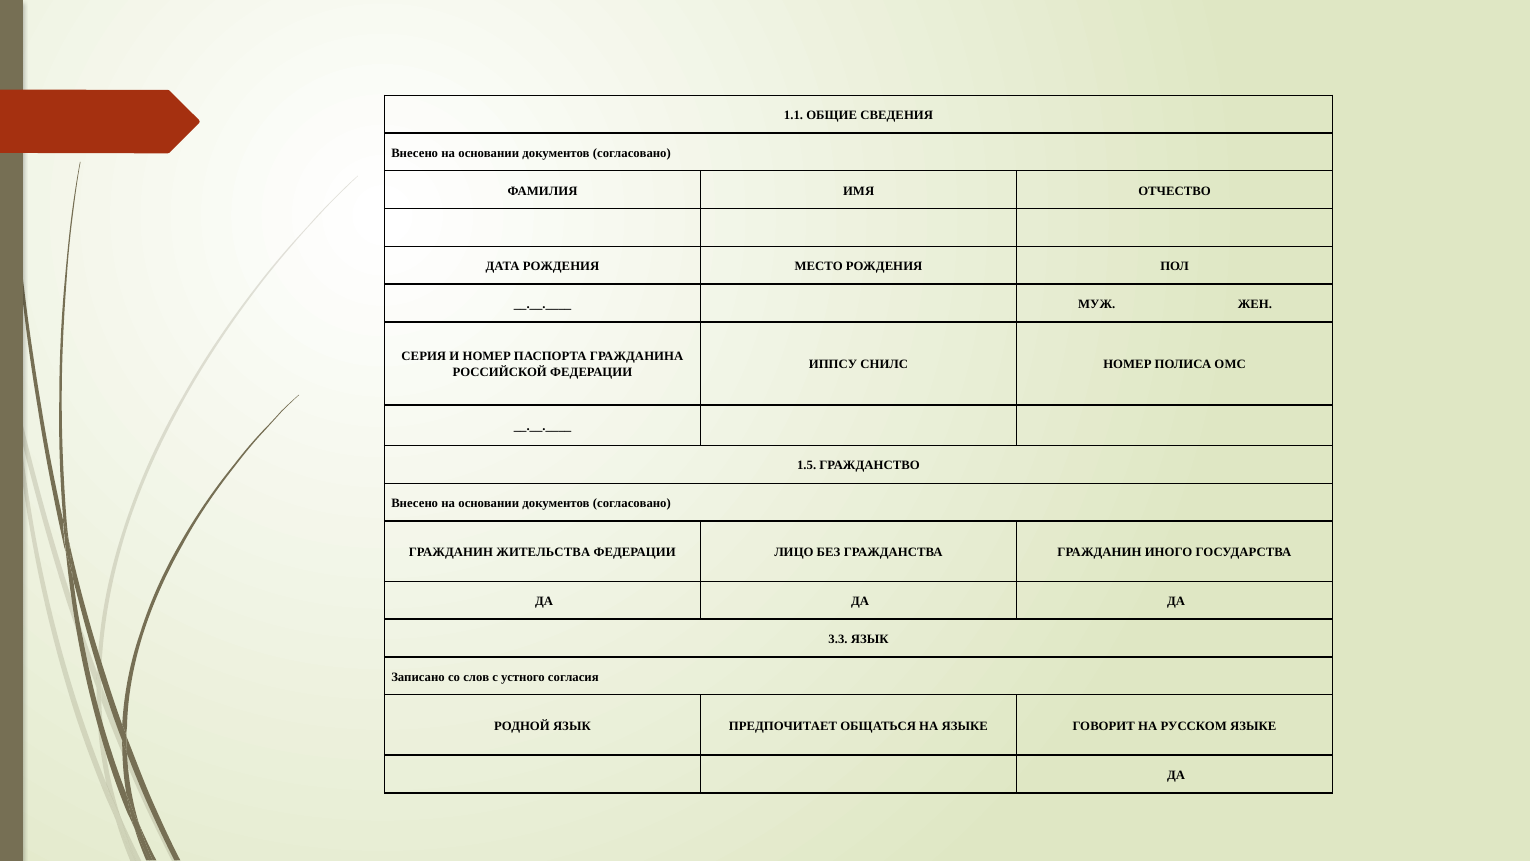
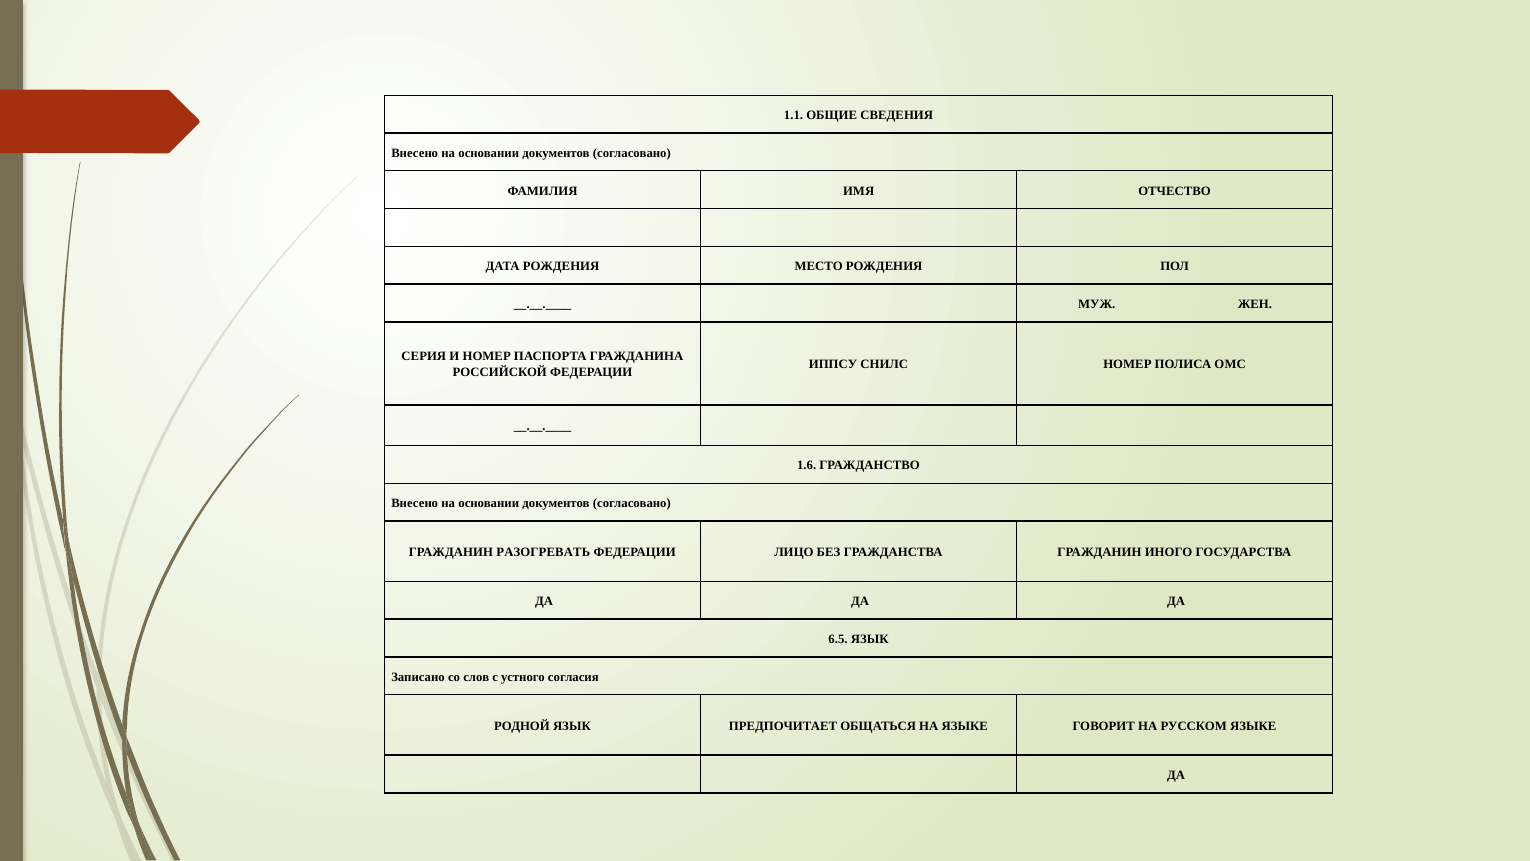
1.5: 1.5 -> 1.6 (807, 465)
ЖИТЕЛЬСТВА: ЖИТЕЛЬСТВА -> РАЗОГРЕВАТЬ (543, 552)
3.3: 3.3 -> 6.5 (838, 639)
